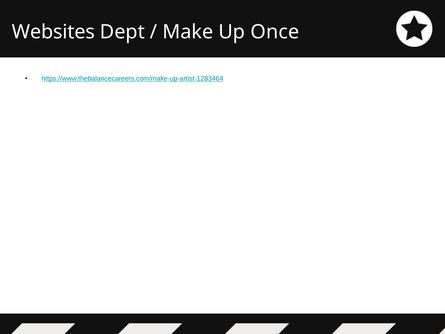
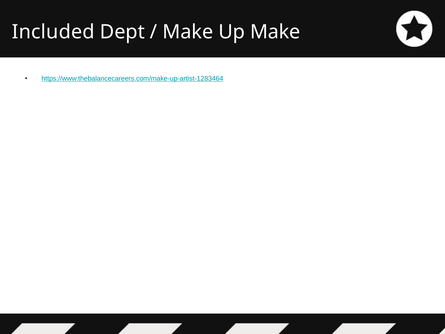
Websites: Websites -> Included (53, 32)
Up Once: Once -> Make (275, 32)
